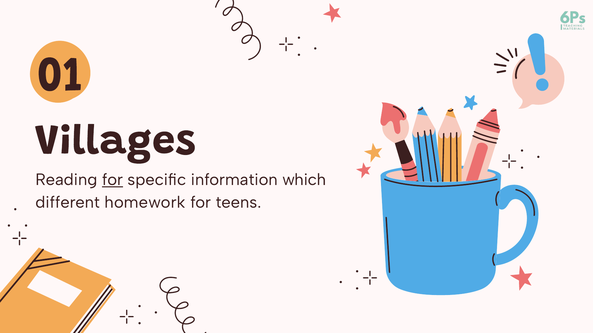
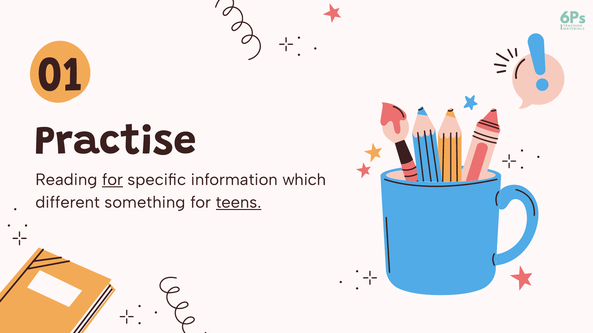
Villages: Villages -> Practise (115, 140)
homework: homework -> something (145, 203)
teens underline: none -> present (239, 203)
